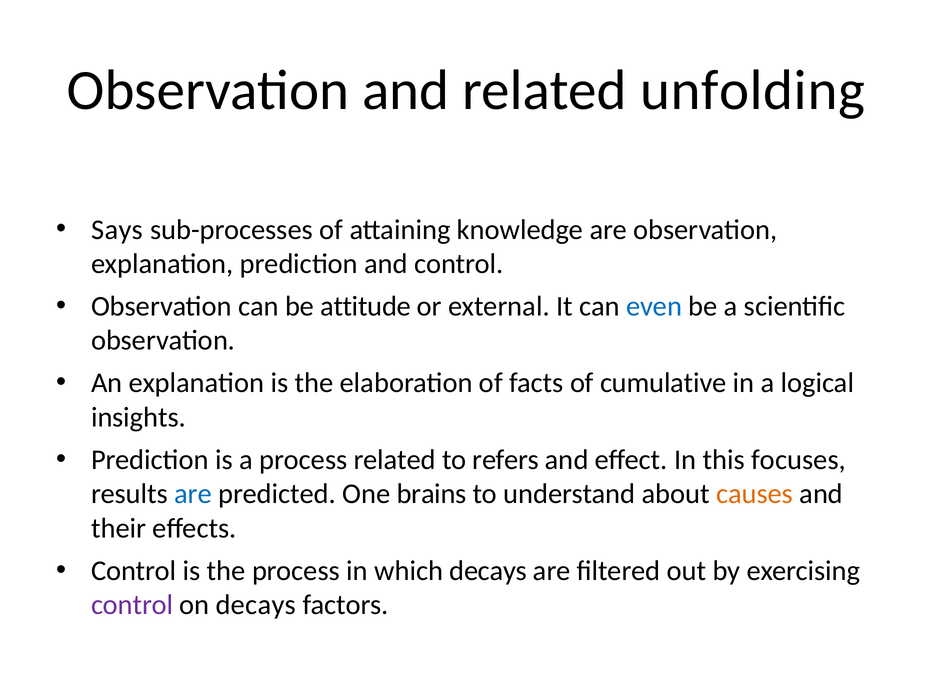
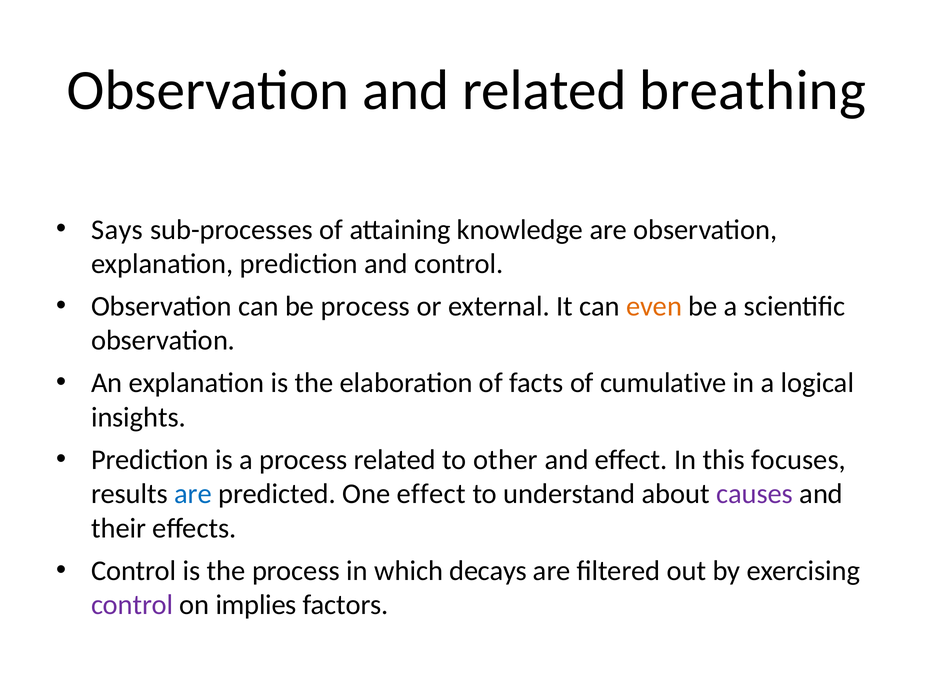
unfolding: unfolding -> breathing (753, 90)
be attitude: attitude -> process (365, 307)
even colour: blue -> orange (654, 307)
refers: refers -> other (505, 460)
One brains: brains -> effect (431, 494)
causes colour: orange -> purple (755, 494)
on decays: decays -> implies (256, 605)
